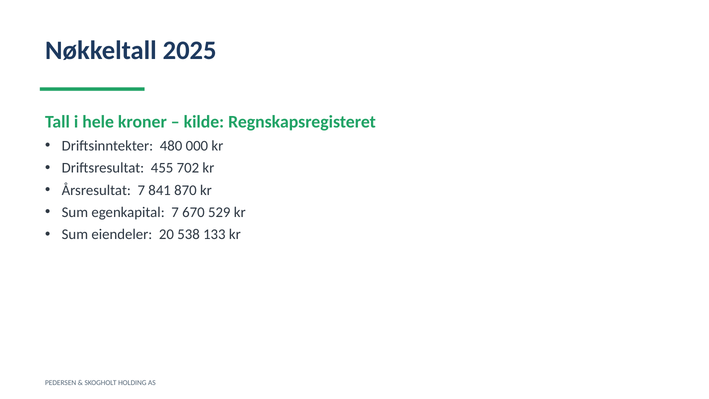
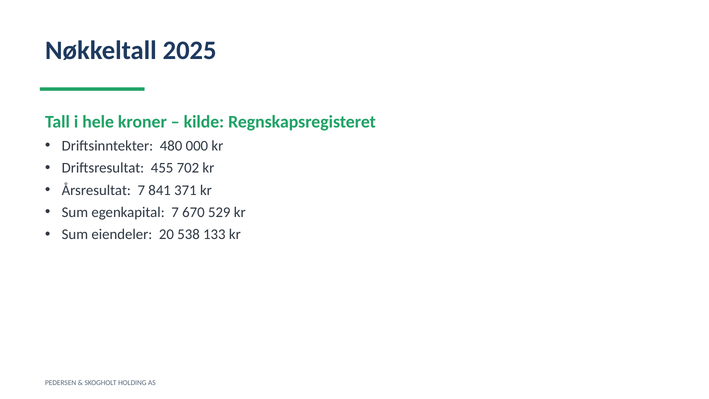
870: 870 -> 371 (185, 190)
